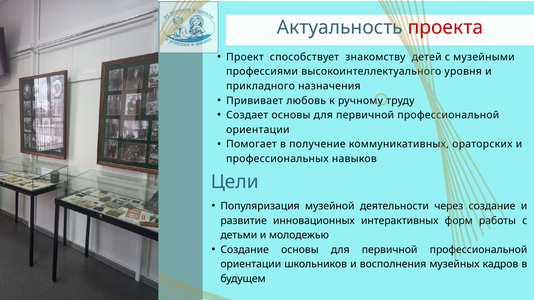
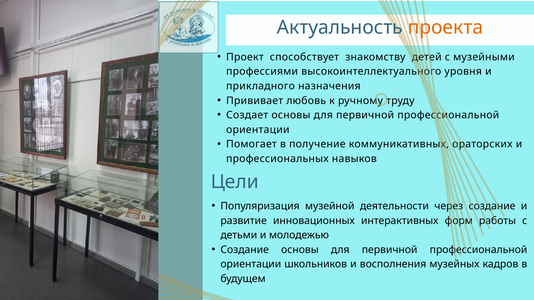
проекта colour: red -> orange (445, 28)
